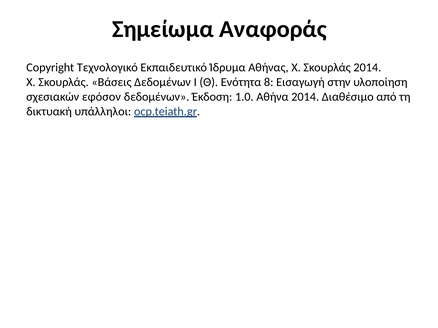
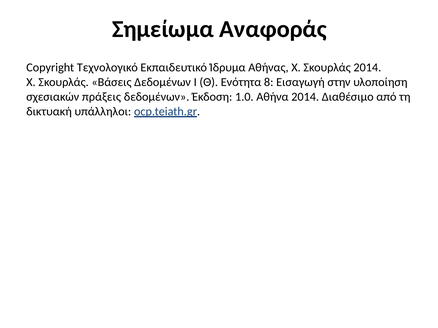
εφόσον: εφόσον -> πράξεις (101, 97)
